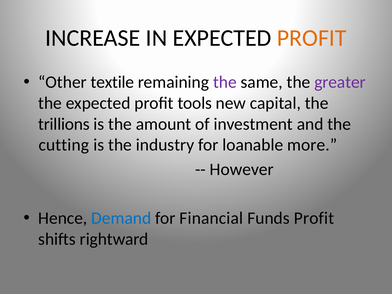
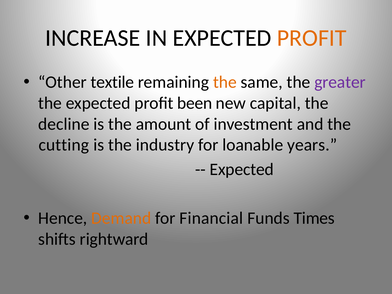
the colour: purple -> orange (225, 82)
tools: tools -> been (195, 103)
trillions: trillions -> decline (64, 124)
more: more -> years (312, 145)
However: However -> Expected (242, 169)
Demand colour: blue -> orange (121, 218)
Funds Profit: Profit -> Times (314, 218)
